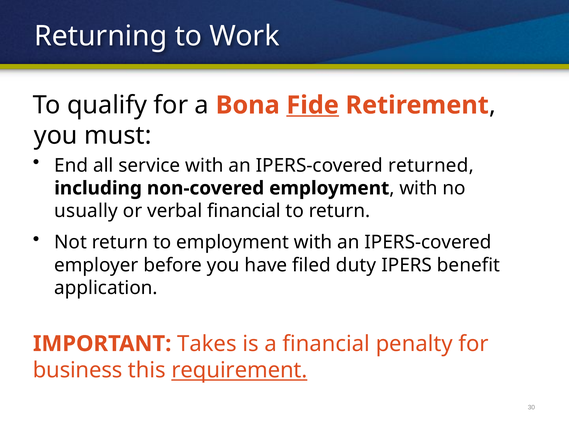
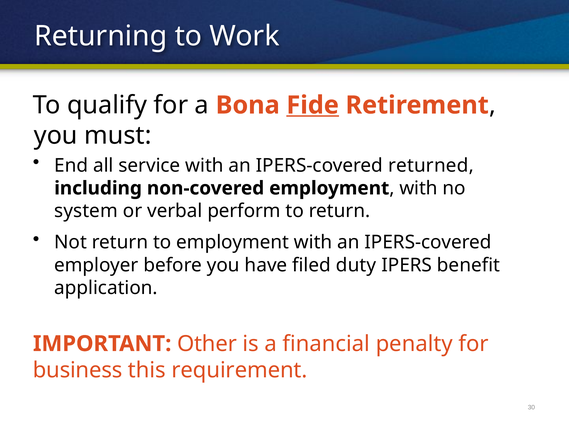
usually: usually -> system (86, 211)
verbal financial: financial -> perform (244, 211)
Takes: Takes -> Other (207, 344)
requirement underline: present -> none (239, 370)
